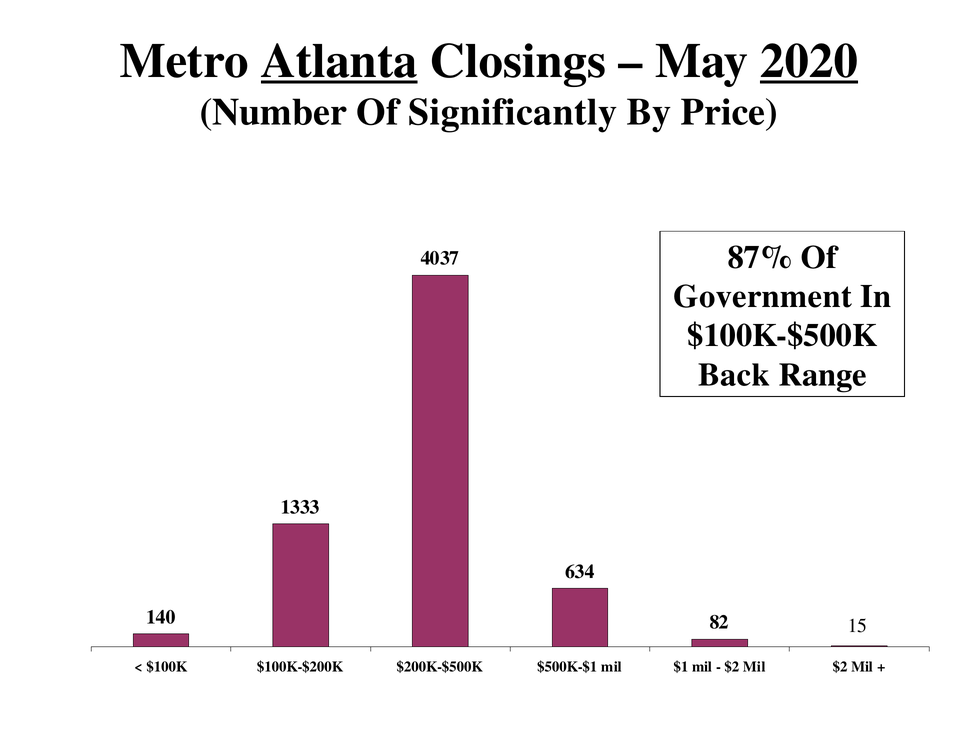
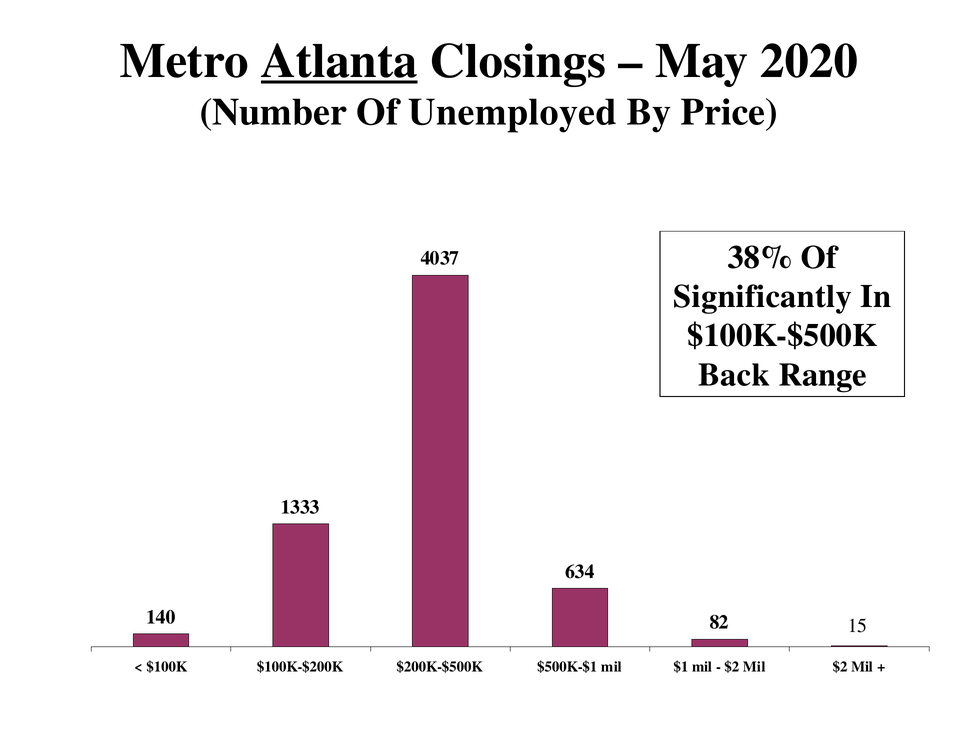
2020 underline: present -> none (809, 61)
Significantly: Significantly -> Unemployed (513, 112)
87%: 87% -> 38% (760, 257)
Government: Government -> Significantly (763, 296)
